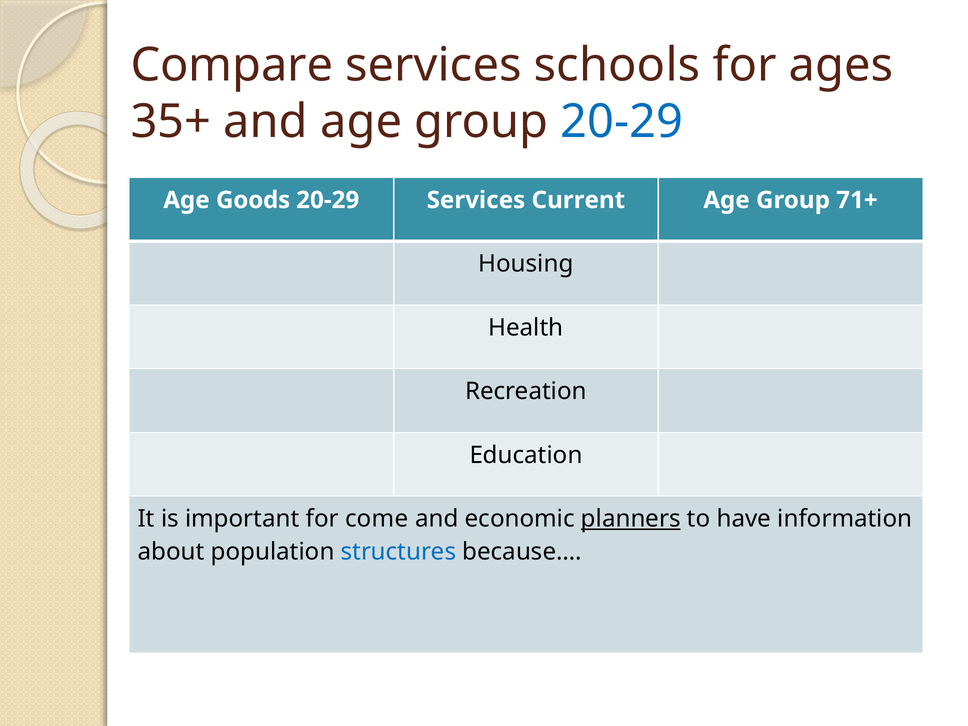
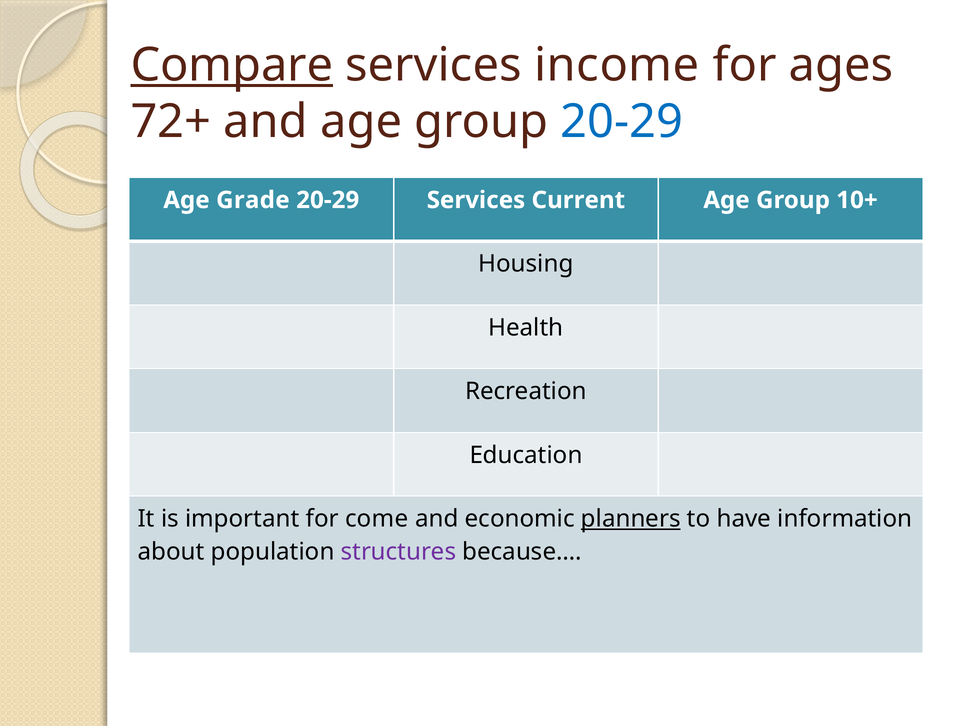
Compare underline: none -> present (232, 65)
schools: schools -> income (617, 65)
35+: 35+ -> 72+ (171, 122)
Goods: Goods -> Grade (253, 200)
71+: 71+ -> 10+ (857, 200)
structures colour: blue -> purple (398, 552)
